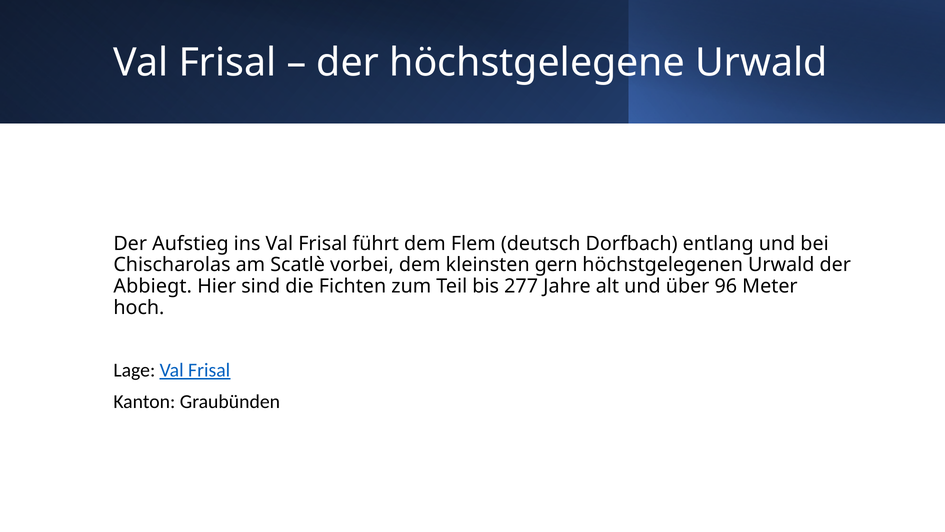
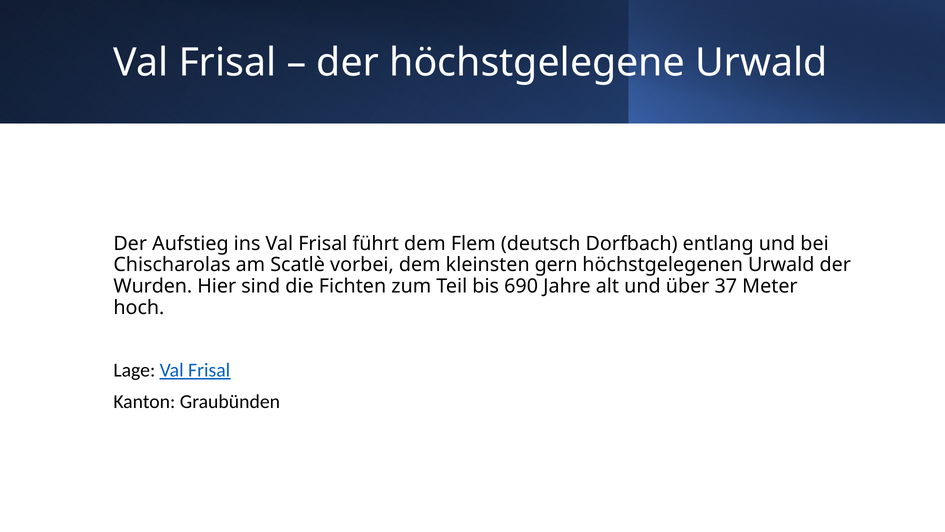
Abbiegt: Abbiegt -> Wurden (153, 286)
277: 277 -> 690 (521, 286)
96: 96 -> 37 (726, 286)
